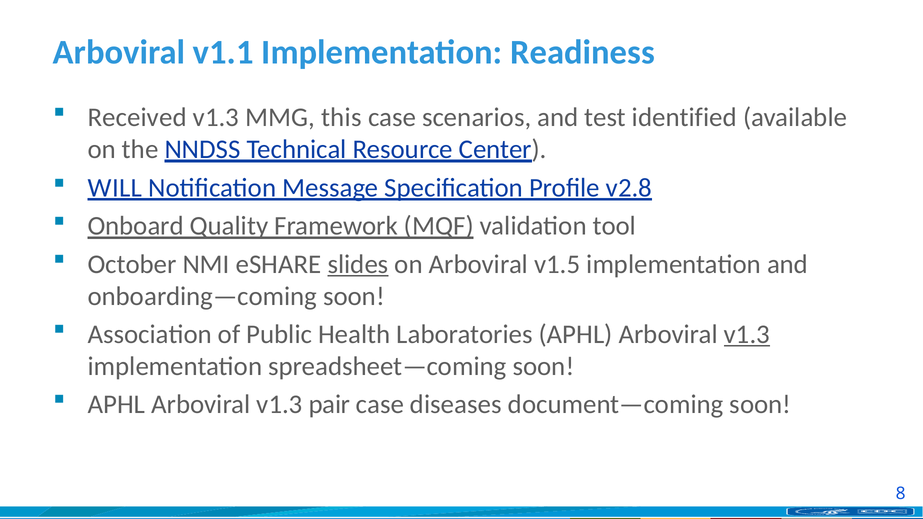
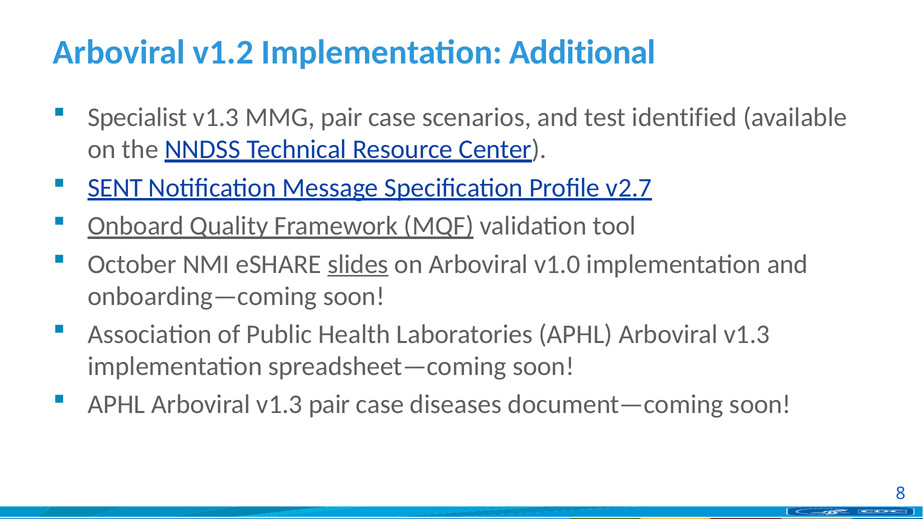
v1.1: v1.1 -> v1.2 (223, 52)
Readiness: Readiness -> Additional (583, 52)
Received: Received -> Specialist (137, 117)
MMG this: this -> pair (342, 117)
WILL: WILL -> SENT (115, 188)
v2.8: v2.8 -> v2.7 (629, 188)
v1.5: v1.5 -> v1.0 (557, 264)
v1.3 underline: present -> none (747, 334)
